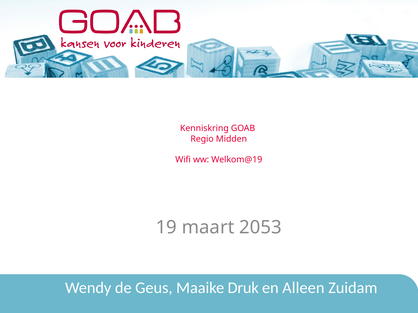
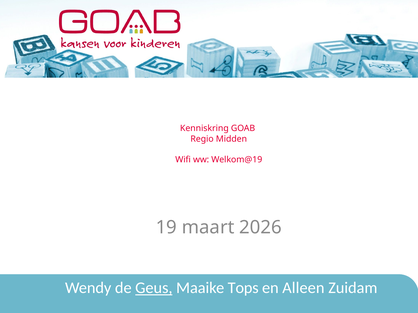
2053: 2053 -> 2026 (260, 228)
Geus underline: none -> present (154, 288)
Druk: Druk -> Tops (243, 288)
